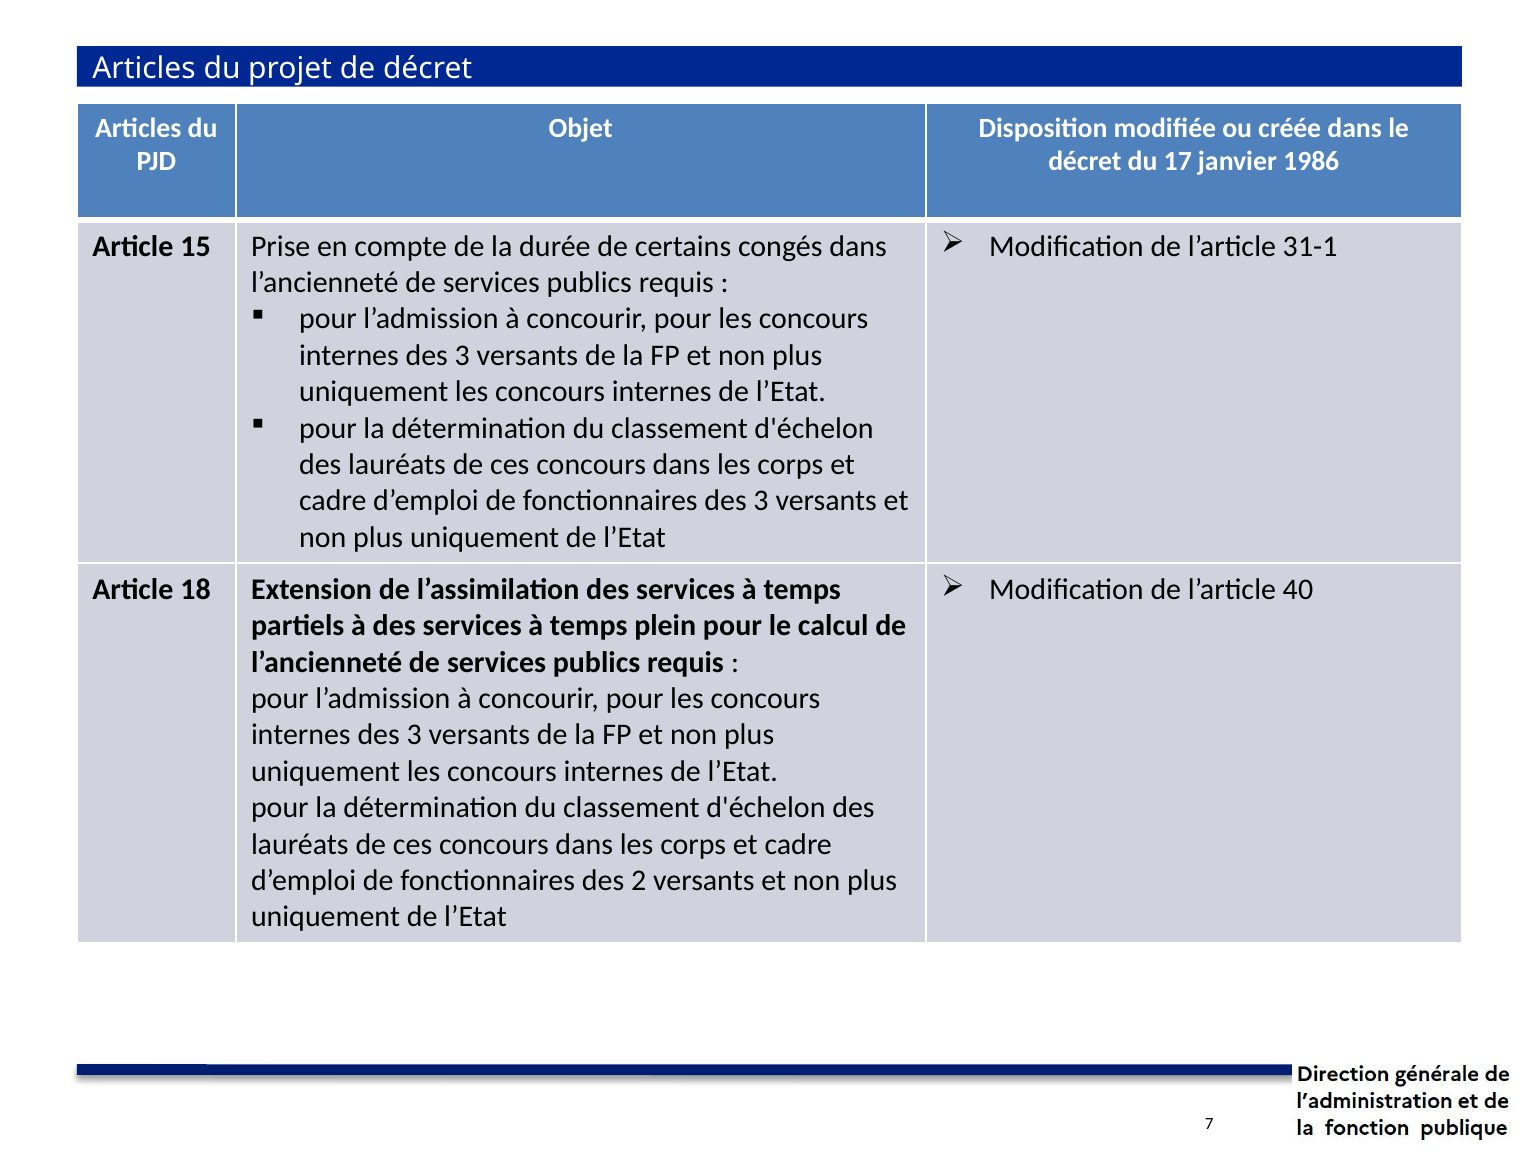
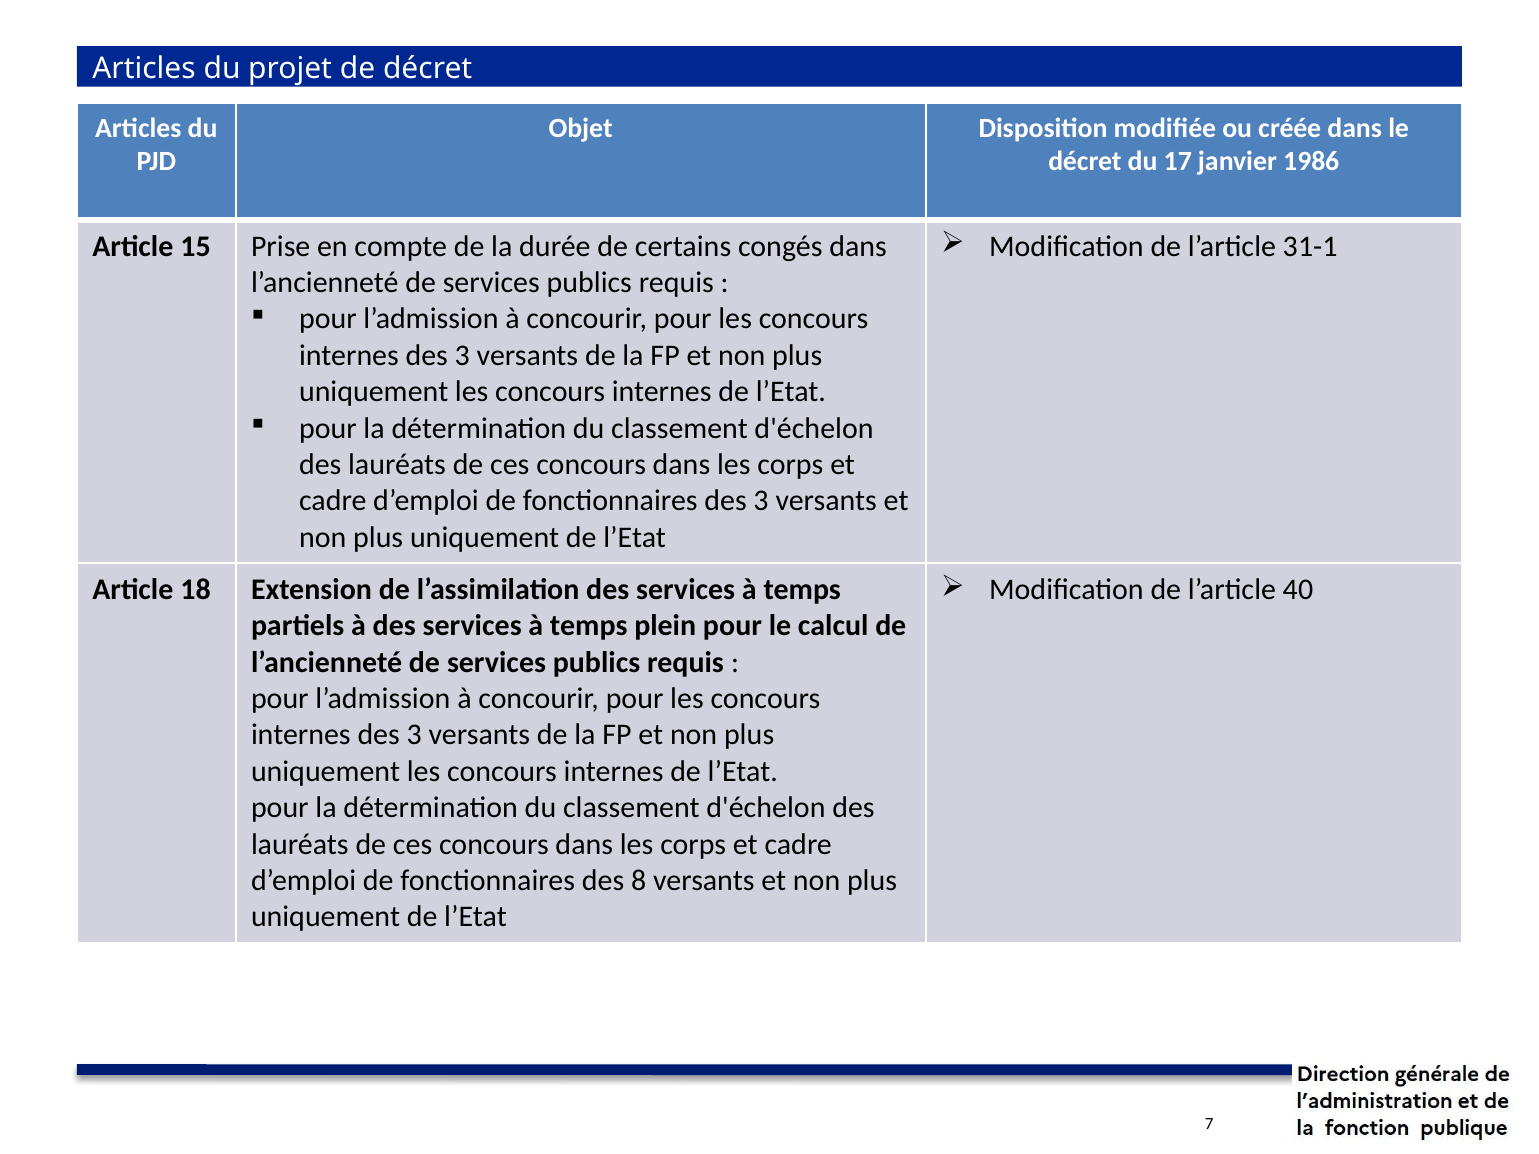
2: 2 -> 8 (639, 881)
